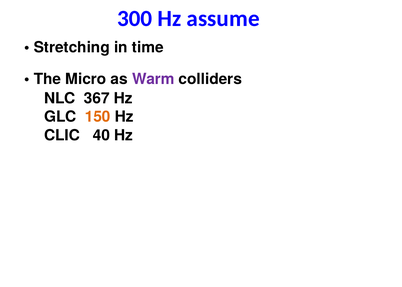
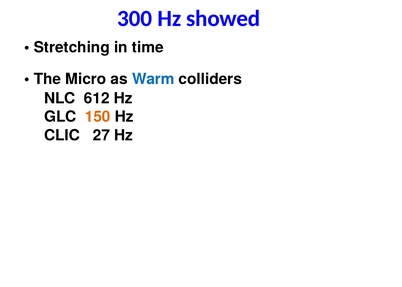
assume: assume -> showed (223, 19)
Warm colour: purple -> blue (153, 79)
367: 367 -> 612 (97, 98)
40: 40 -> 27 (101, 135)
